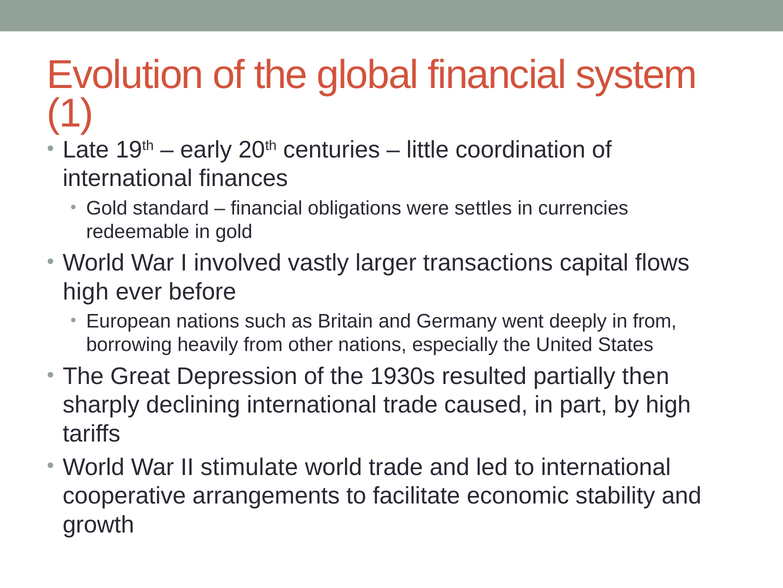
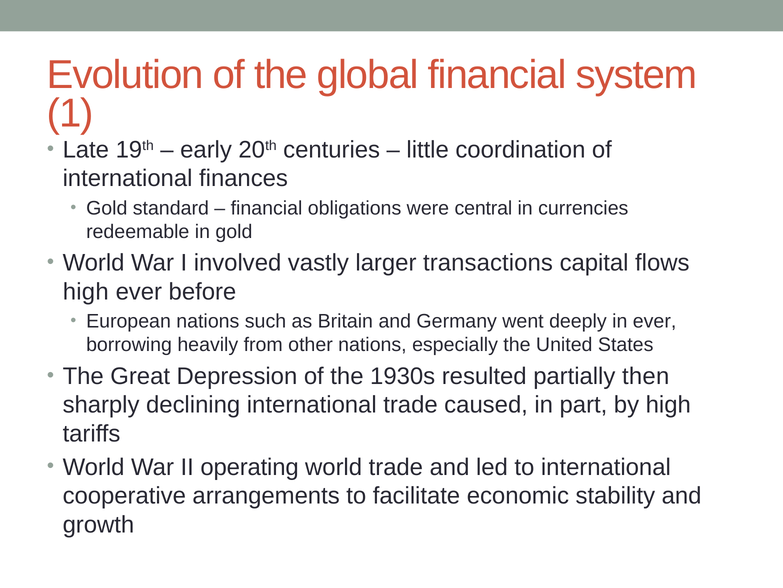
settles: settles -> central (483, 208)
in from: from -> ever (655, 321)
stimulate: stimulate -> operating (250, 467)
